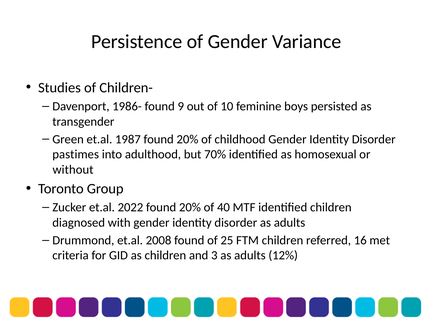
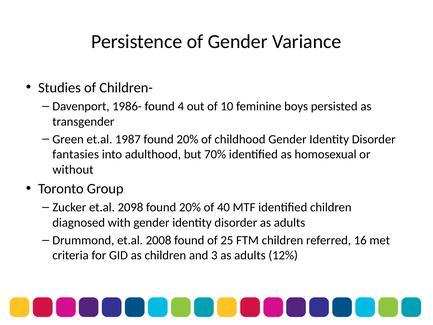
9: 9 -> 4 (181, 106)
pastimes: pastimes -> fantasies (76, 154)
2022: 2022 -> 2098 (130, 207)
